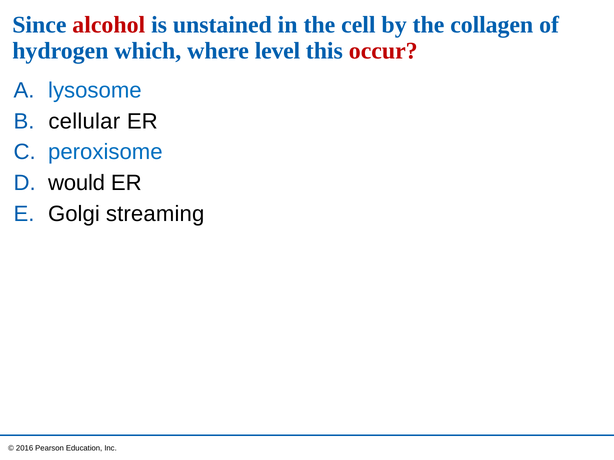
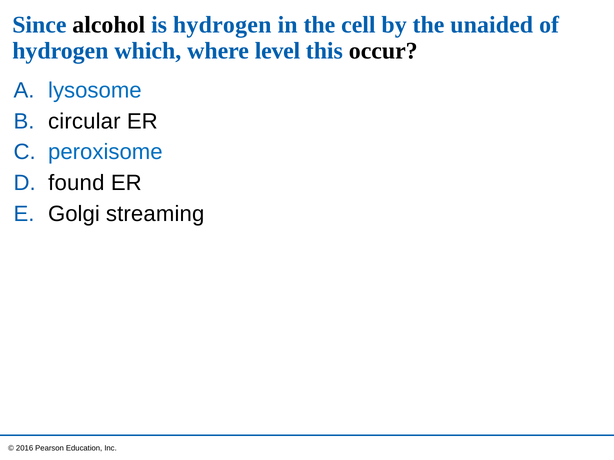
alcohol colour: red -> black (109, 25)
is unstained: unstained -> hydrogen (222, 25)
collagen: collagen -> unaided (492, 25)
occur colour: red -> black (383, 51)
cellular: cellular -> circular (84, 121)
would: would -> found (76, 183)
